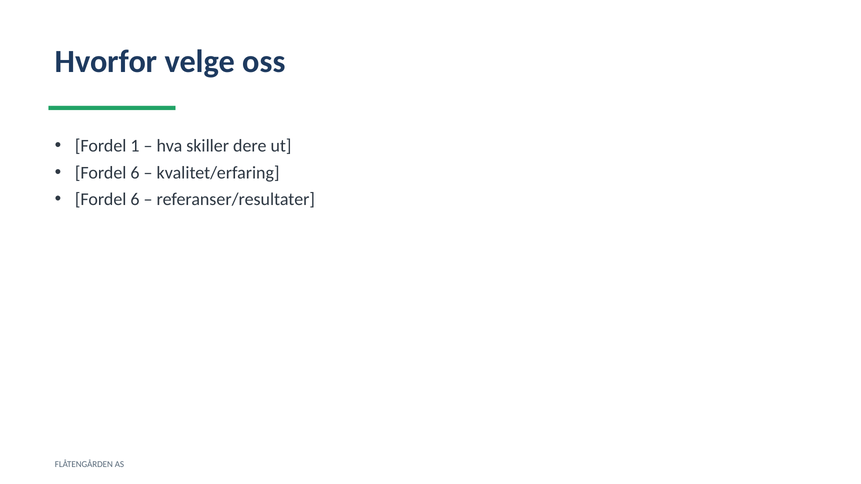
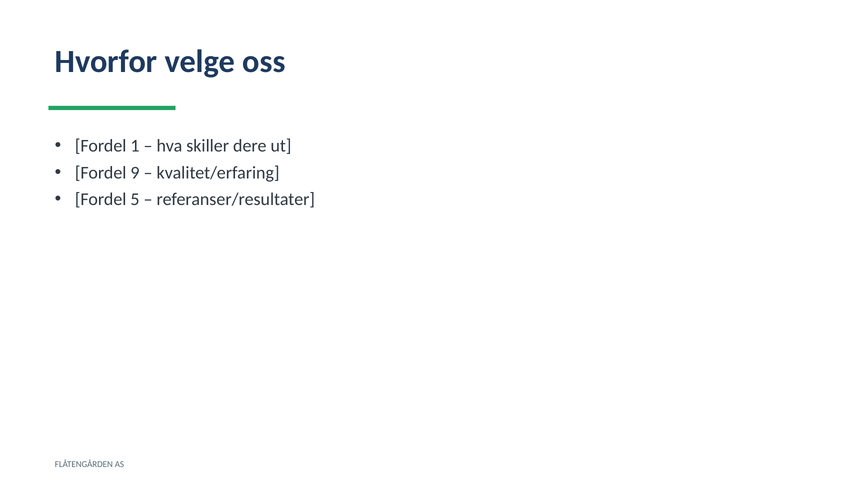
6: 6 -> 9 (135, 173)
6: 6 -> 5 (135, 200)
